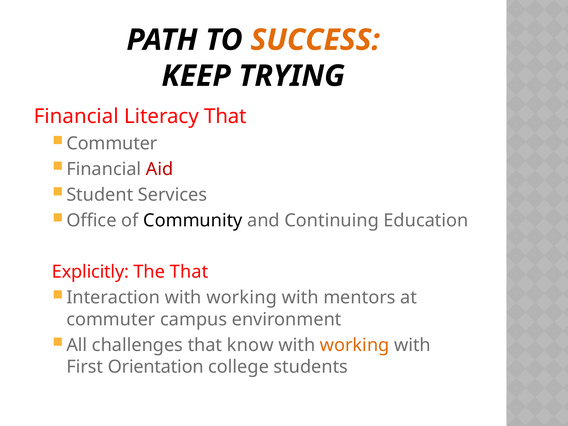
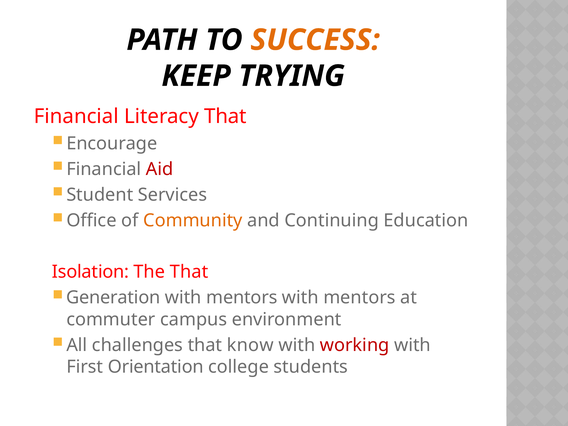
Commuter: Commuter -> Encourage (112, 143)
Community colour: black -> orange (193, 221)
Explicitly: Explicitly -> Isolation (91, 272)
Interaction: Interaction -> Generation (113, 298)
working: working -> mentors (242, 298)
working colour: orange -> red (355, 345)
